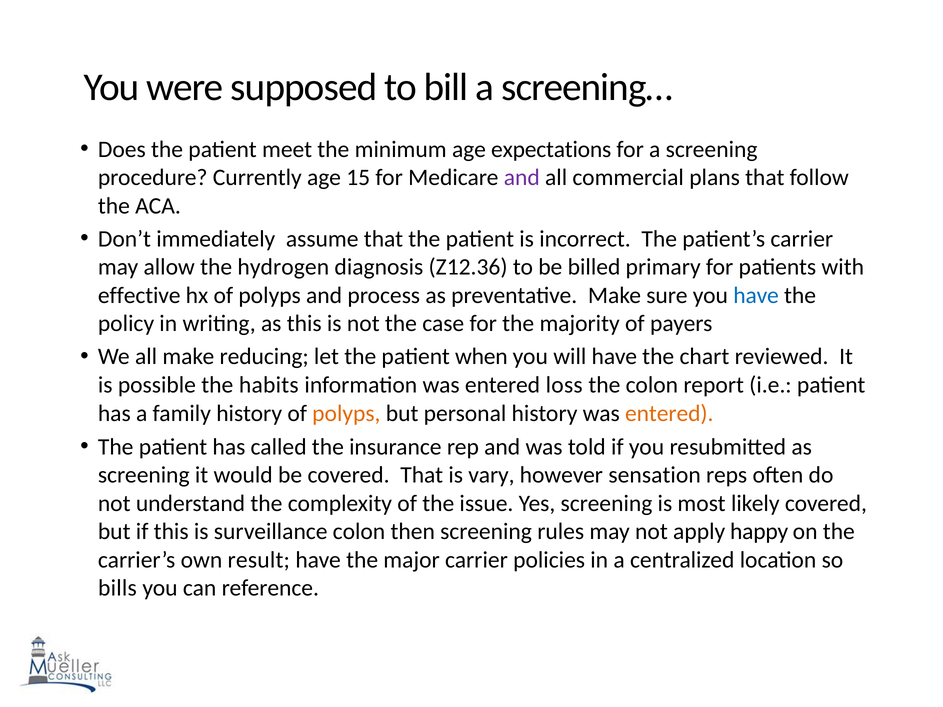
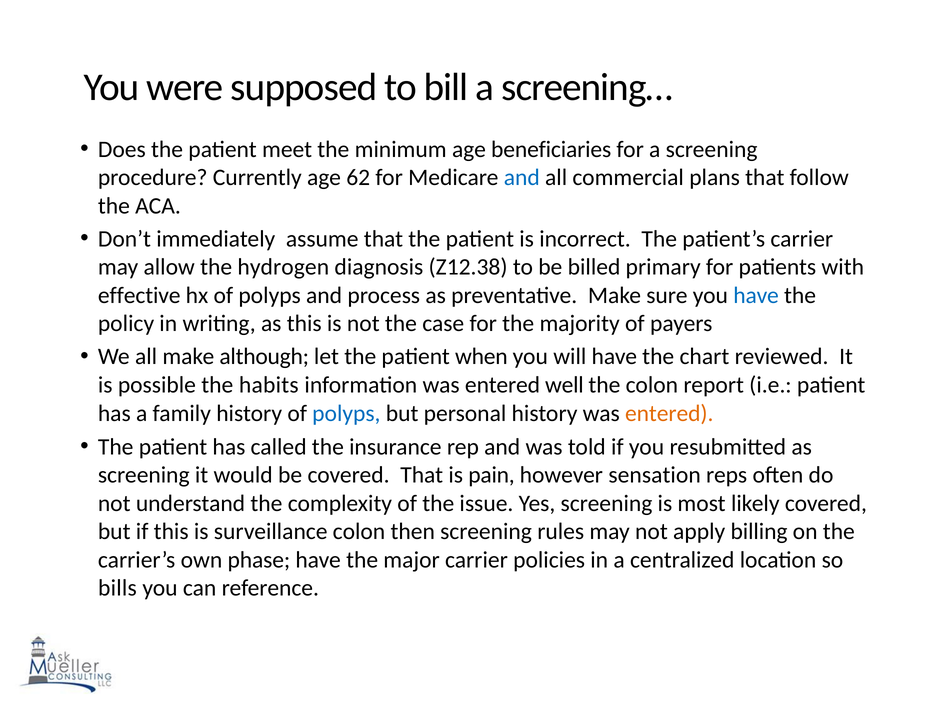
expectations: expectations -> beneficiaries (551, 149)
15: 15 -> 62 (358, 178)
and colour: purple -> blue (522, 178)
Z12.36: Z12.36 -> Z12.38 (468, 267)
reducing: reducing -> although (264, 357)
loss: loss -> well (564, 385)
polyps colour: orange -> blue (346, 413)
vary: vary -> pain (491, 475)
happy: happy -> billing (759, 532)
result: result -> phase (259, 560)
